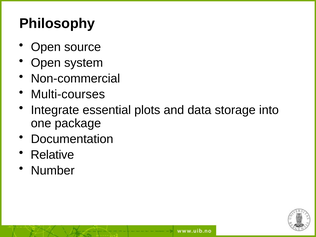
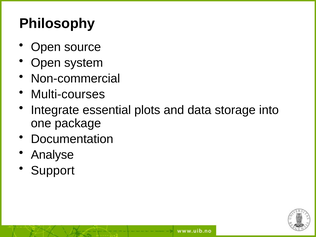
Relative: Relative -> Analyse (52, 155)
Number: Number -> Support (53, 170)
